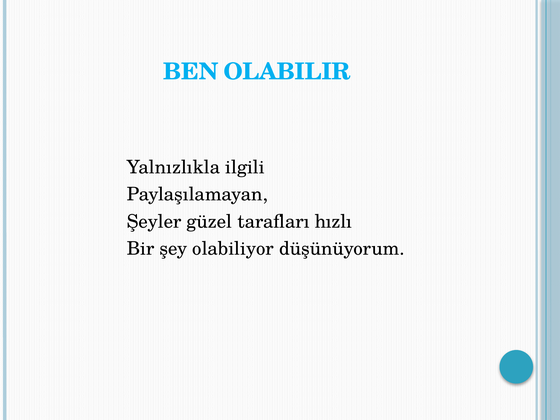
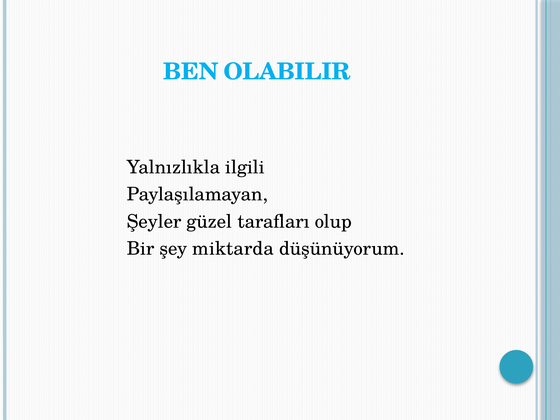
hızlı: hızlı -> olup (333, 222)
olabiliyor: olabiliyor -> miktarda (233, 249)
